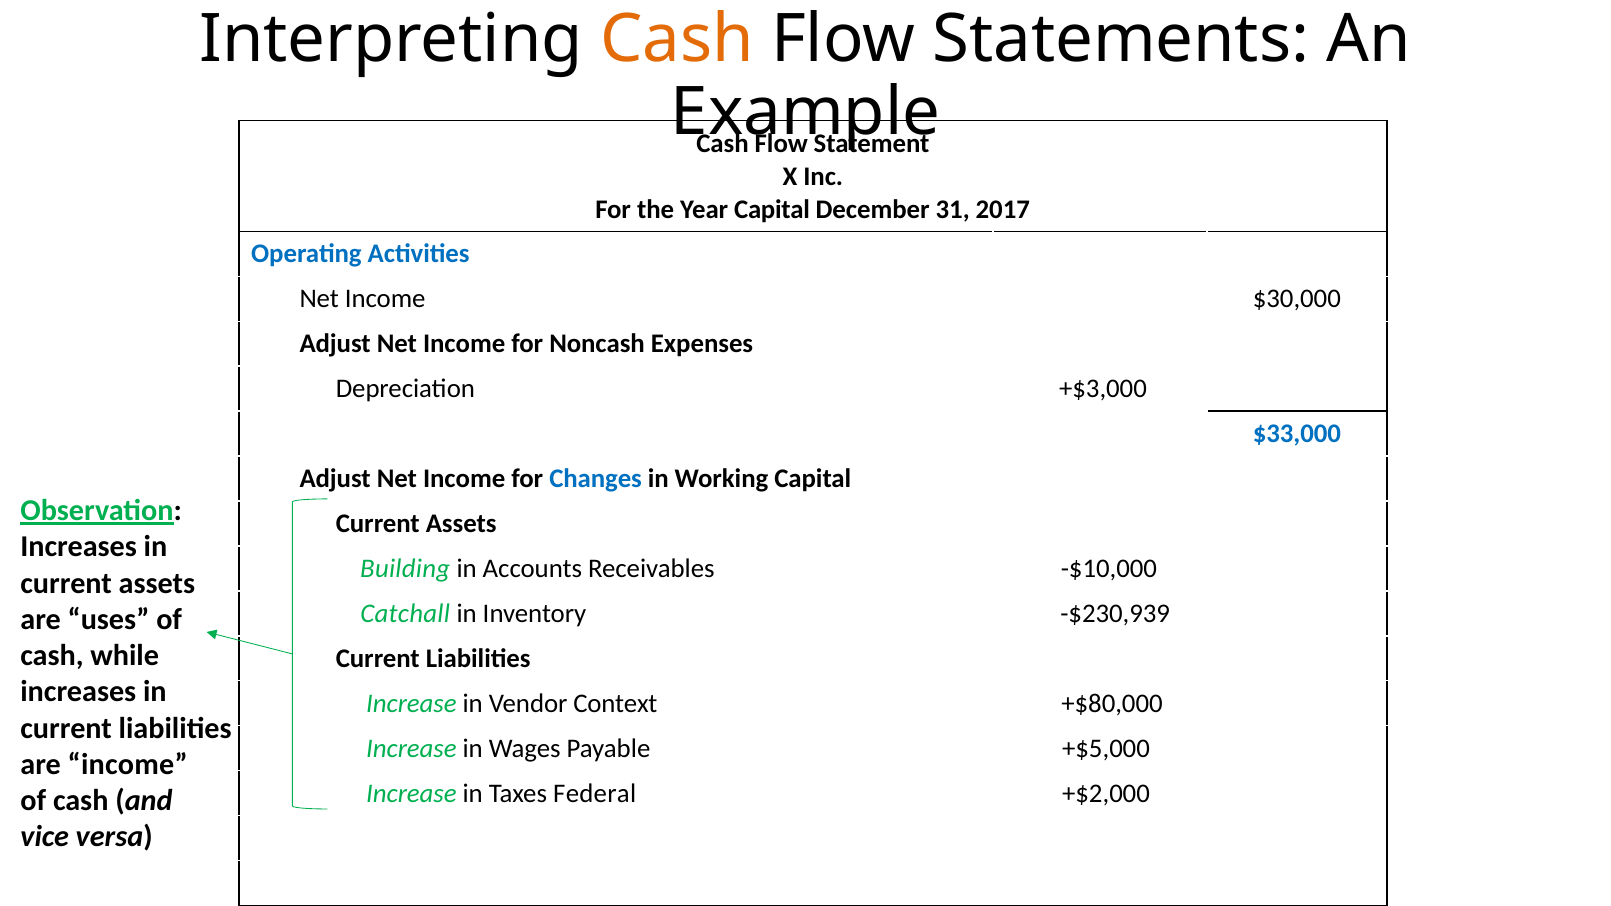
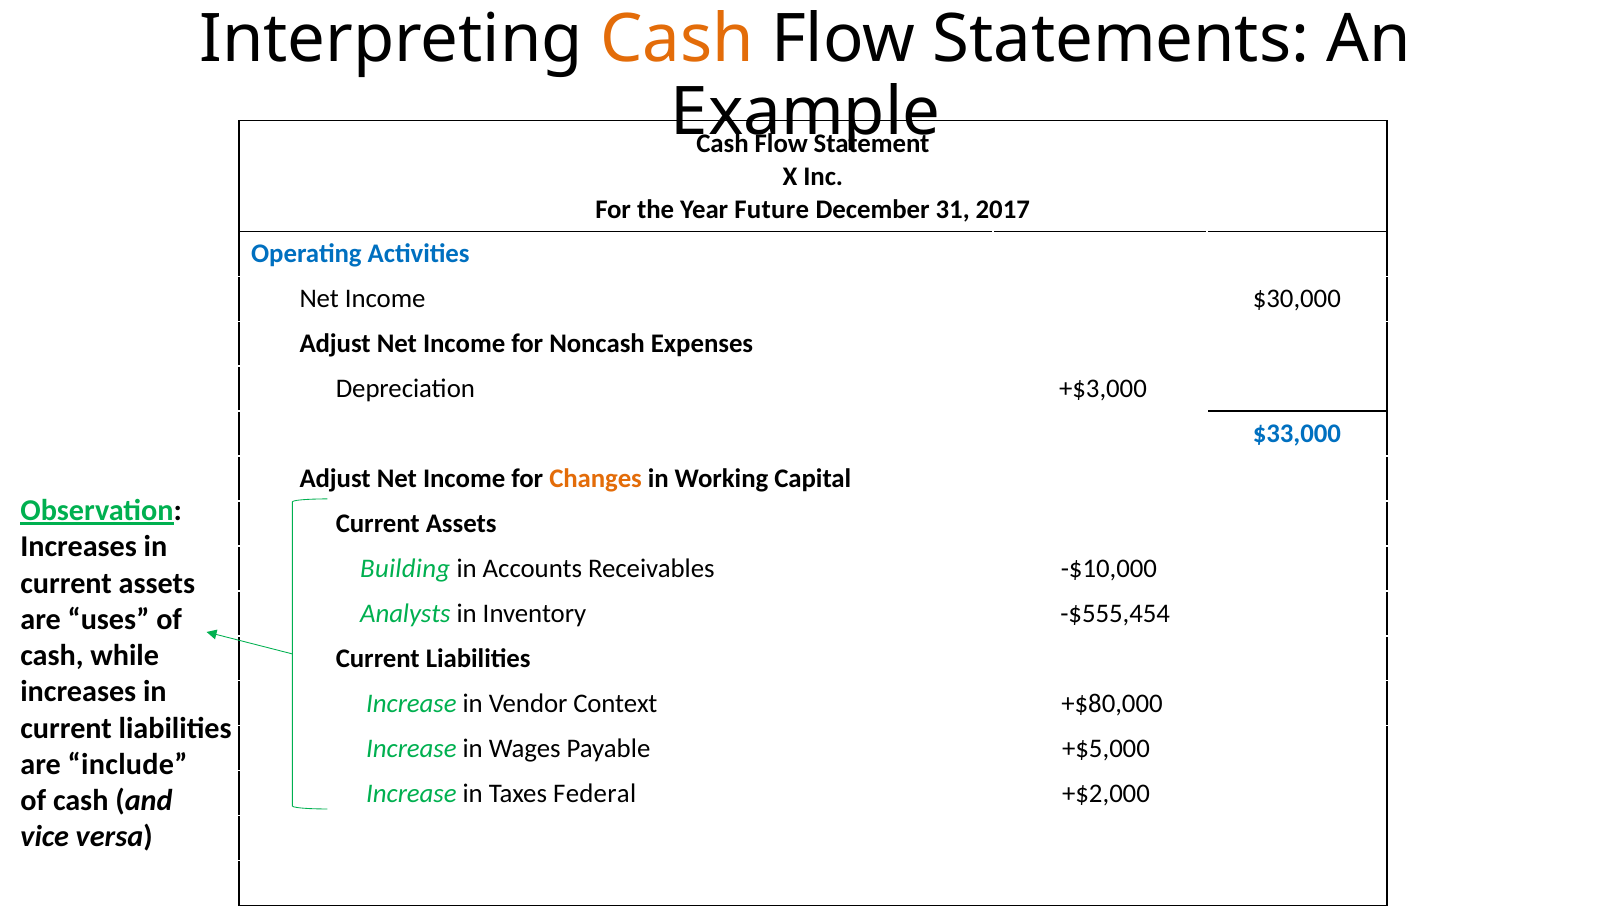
Year Capital: Capital -> Future (772, 209)
Changes colour: blue -> orange (596, 479)
Catchall: Catchall -> Analysts (405, 614)
-$230,939: -$230,939 -> -$555,454 (1115, 614)
are income: income -> include (128, 765)
